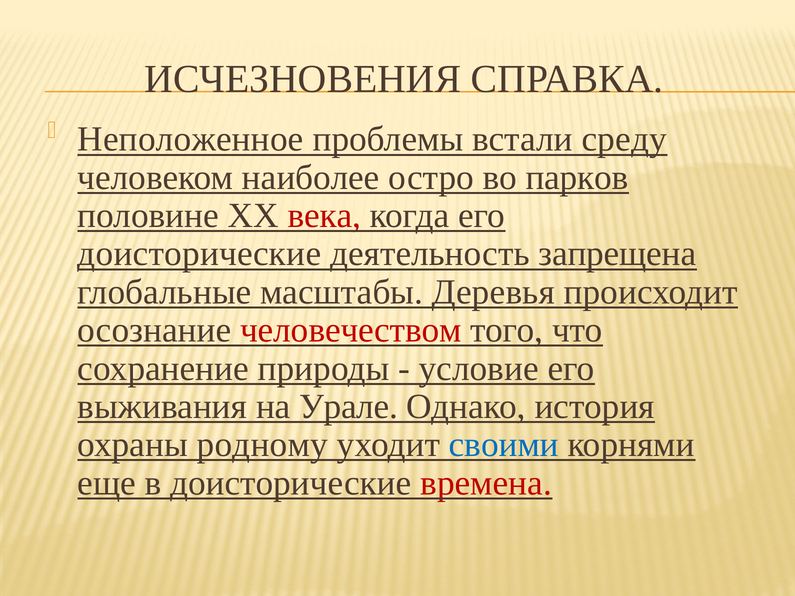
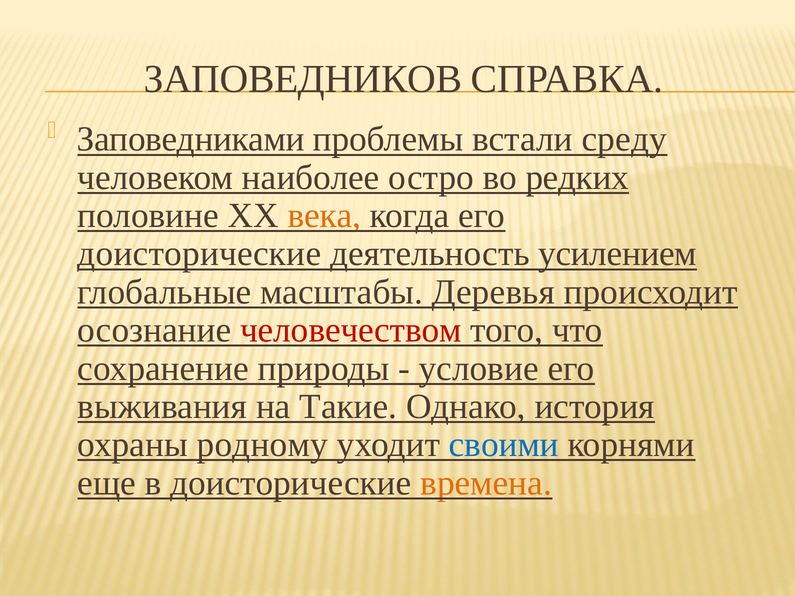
ИСЧЕЗНОВЕНИЯ: ИСЧЕЗНОВЕНИЯ -> ЗАПОВЕДНИКОВ (303, 79)
Неположенное: Неположенное -> Заповедниками (191, 139)
парков: парков -> редких (577, 178)
века colour: red -> orange (324, 216)
запрещена: запрещена -> усилением (618, 254)
Урале: Урале -> Такие (348, 407)
времена colour: red -> orange (486, 483)
